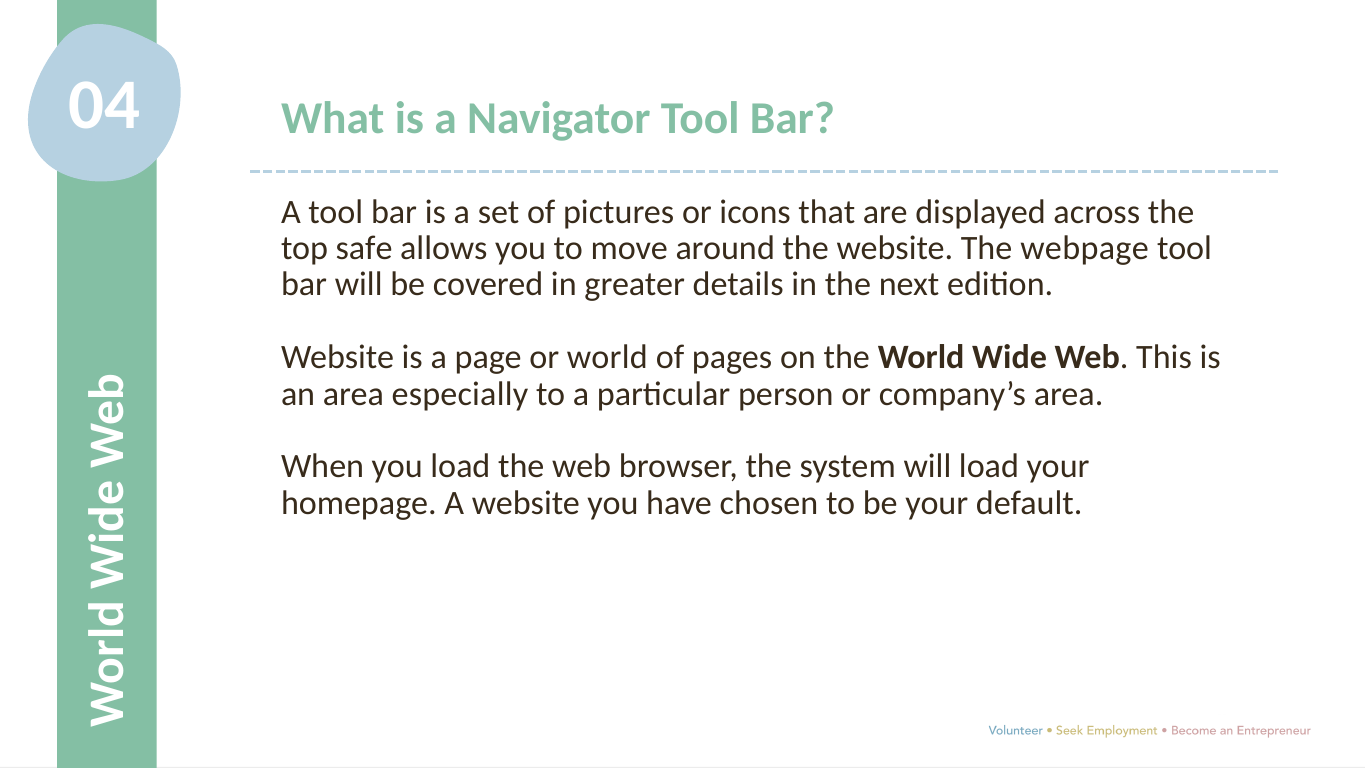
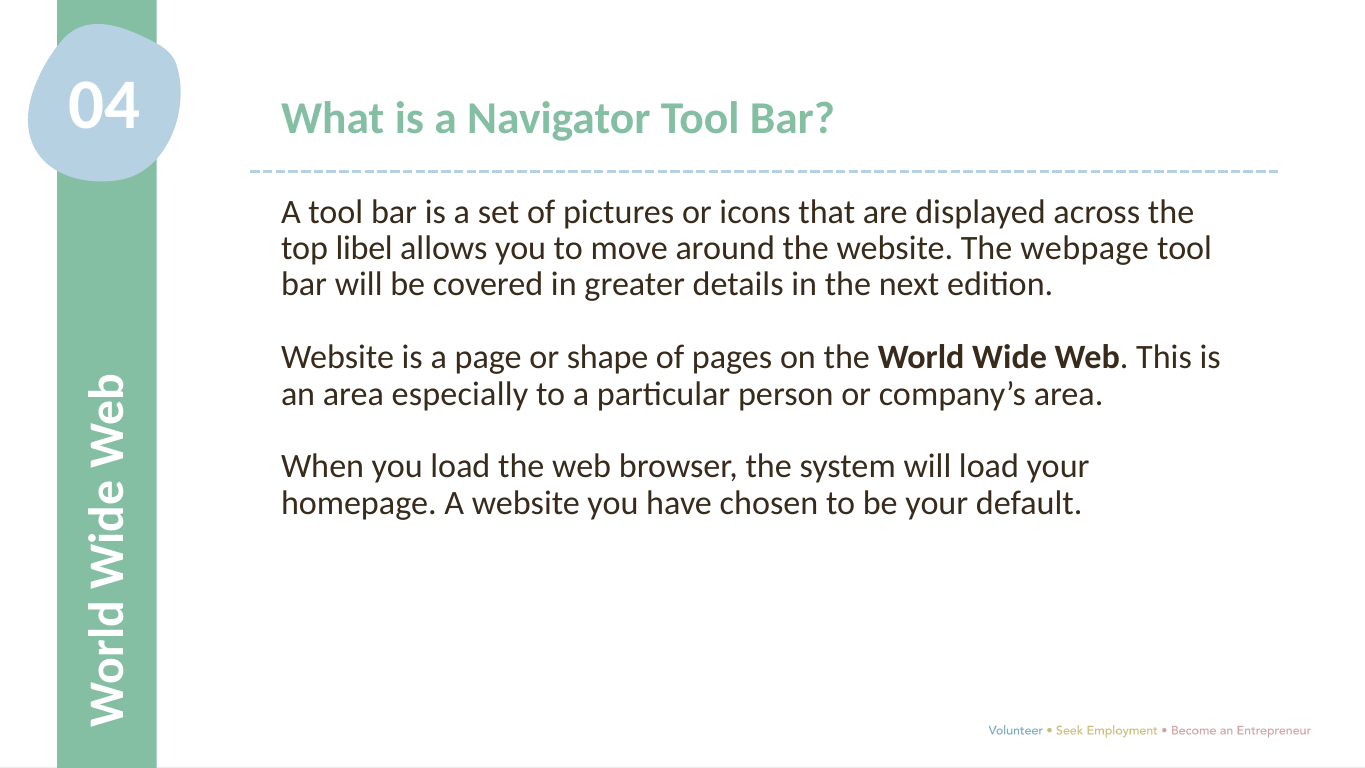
safe: safe -> libel (364, 248)
or world: world -> shape (608, 357)
